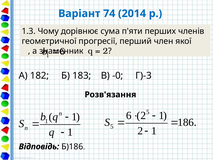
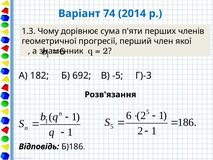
183: 183 -> 692 (82, 76)
-0: -0 -> -5 (118, 76)
